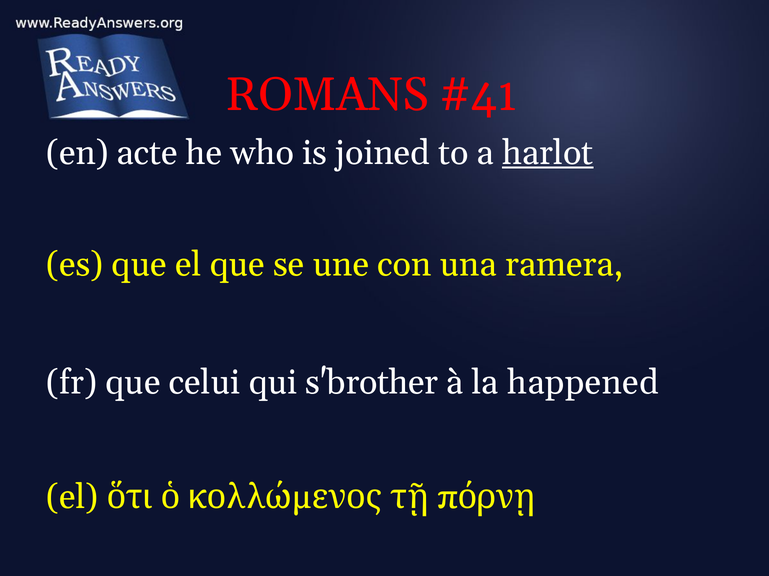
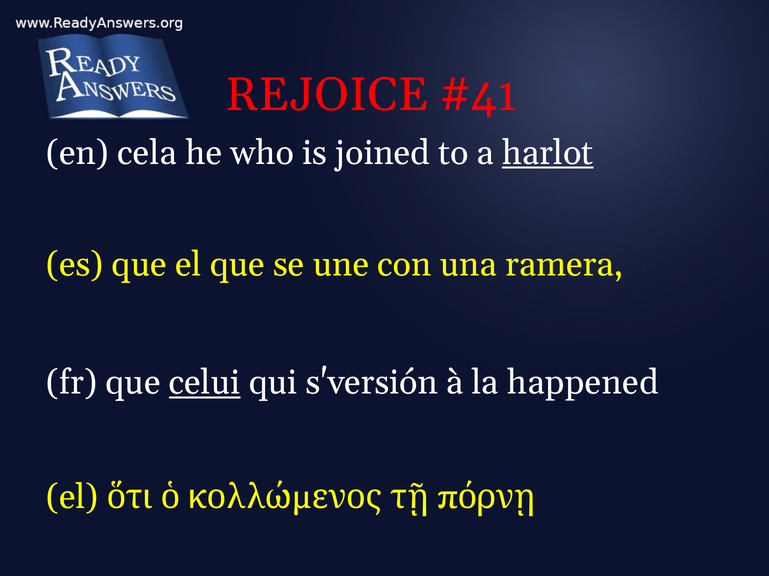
ROMANS: ROMANS -> REJOICE (327, 95)
acte: acte -> cela (147, 153)
celui underline: none -> present (205, 383)
s'brother: s'brother -> s'versión (372, 383)
